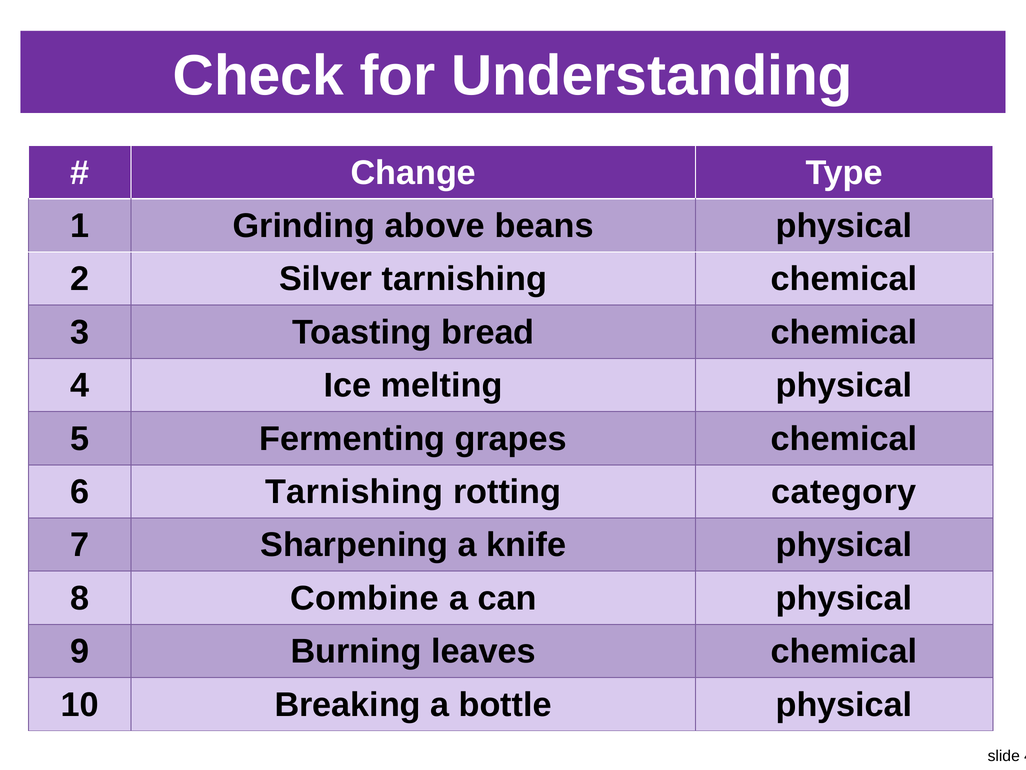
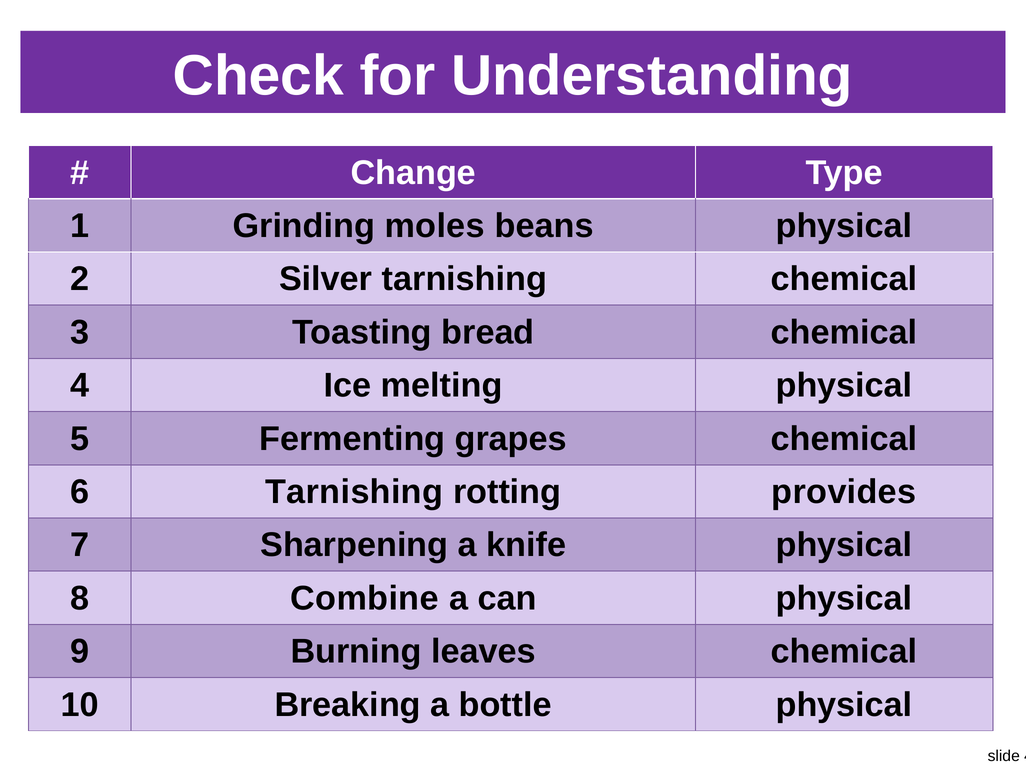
above: above -> moles (435, 226)
category: category -> provides (844, 492)
